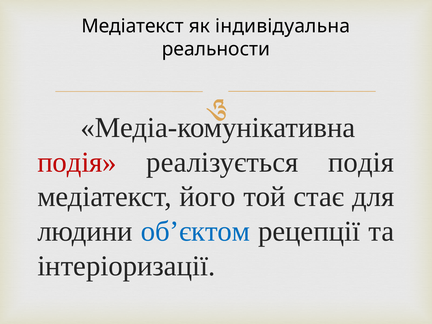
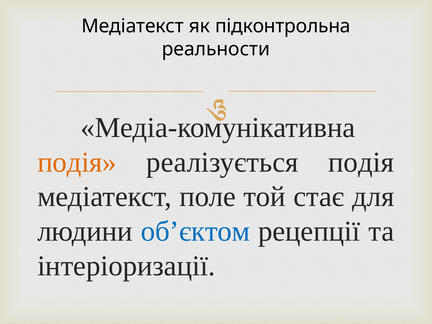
індивідуальна: індивідуальна -> підконтрольна (283, 26)
подія colour: red -> orange (77, 162)
його: його -> поле (208, 197)
